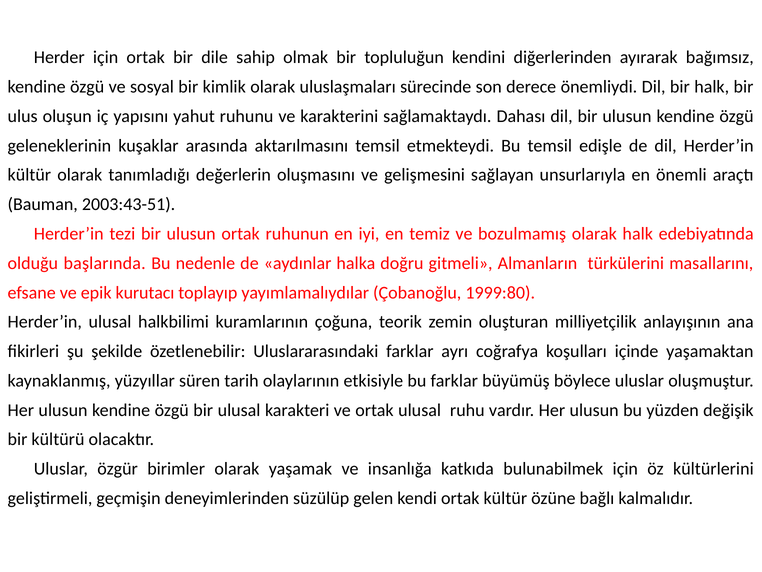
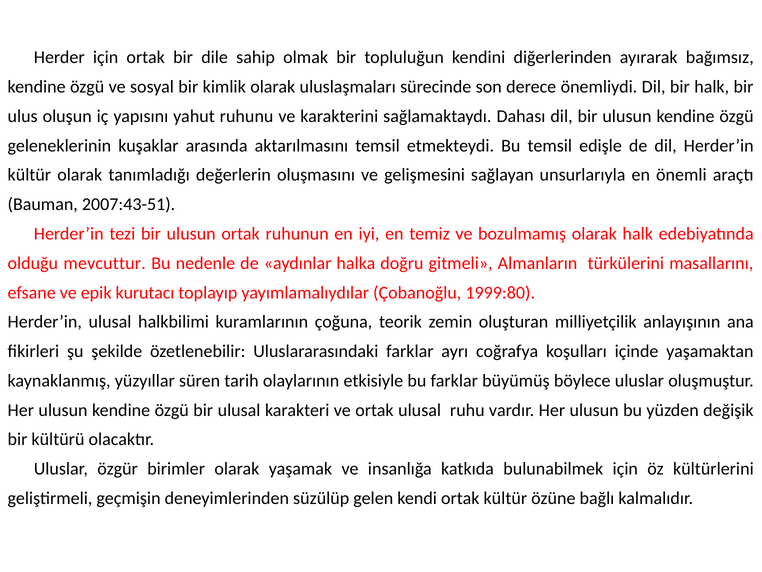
2003:43-51: 2003:43-51 -> 2007:43-51 (129, 204)
başlarında: başlarında -> mevcuttur (105, 263)
